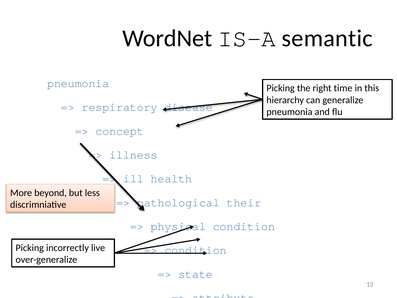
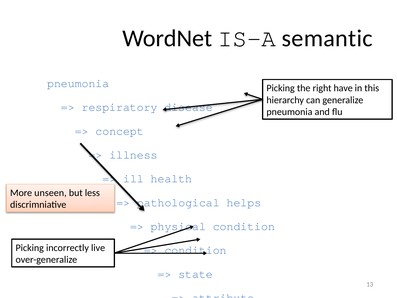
time: time -> have (343, 88)
beyond: beyond -> unseen (50, 193)
their: their -> helps (244, 202)
